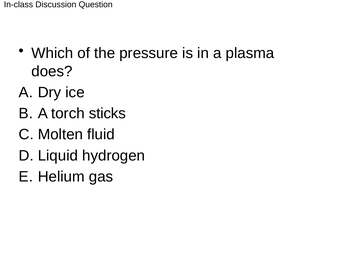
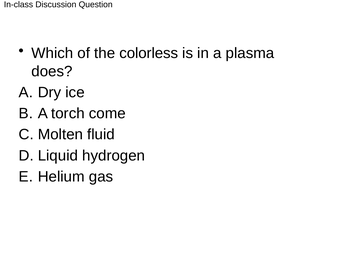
pressure: pressure -> colorless (149, 53)
sticks: sticks -> come (107, 114)
